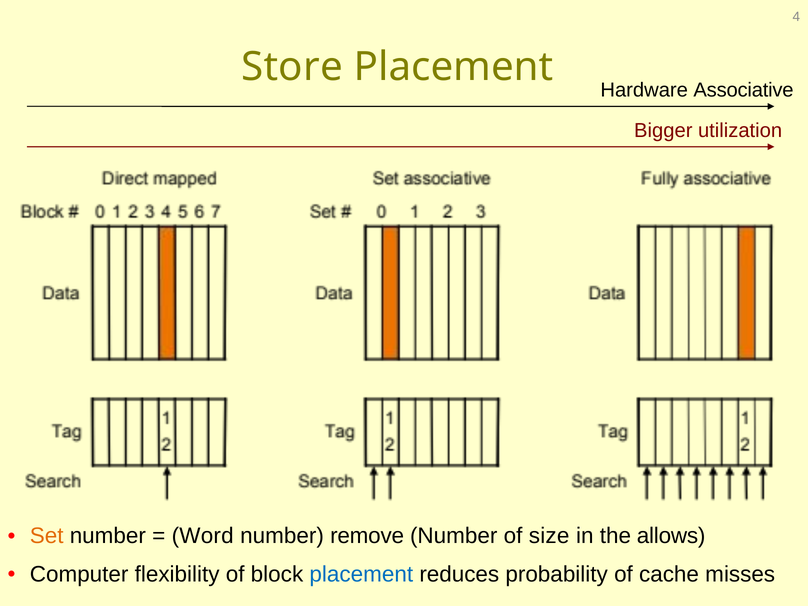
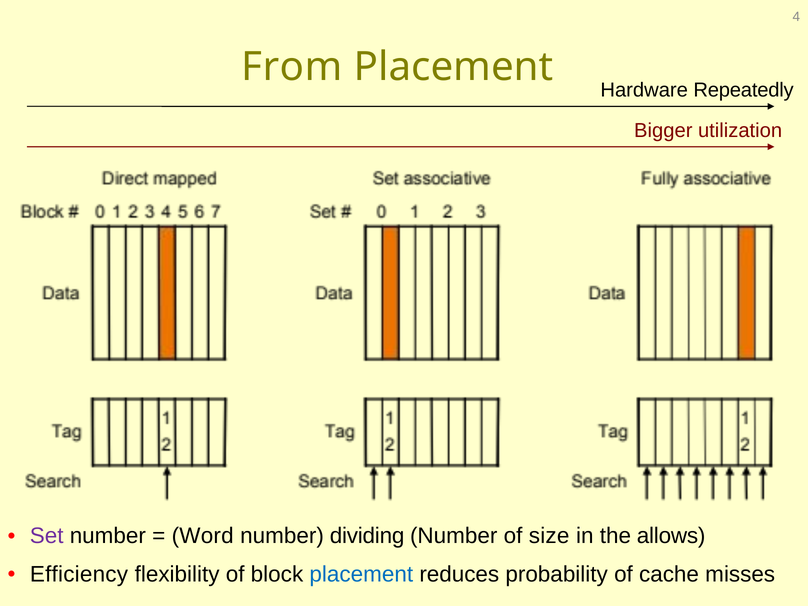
Store: Store -> From (292, 67)
Associative: Associative -> Repeatedly (744, 90)
Set colour: orange -> purple (47, 536)
remove: remove -> dividing (367, 536)
Computer: Computer -> Efficiency (79, 574)
